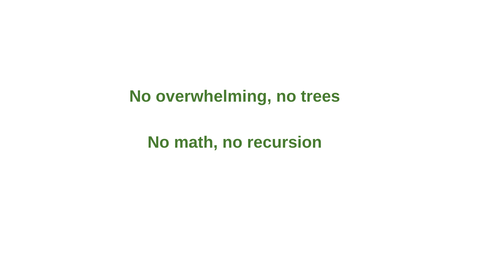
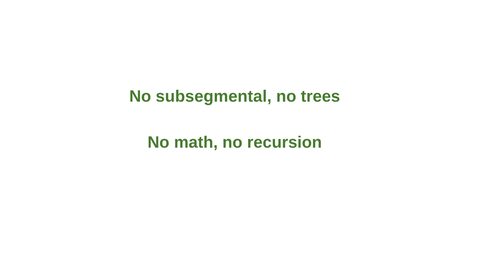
overwhelming: overwhelming -> subsegmental (214, 96)
